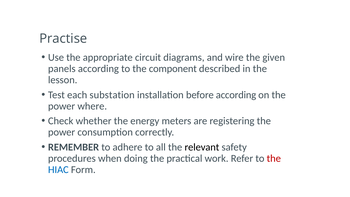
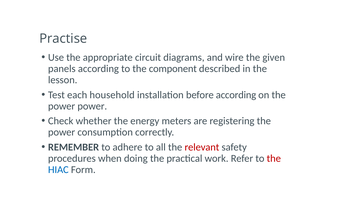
substation: substation -> household (112, 95)
power where: where -> power (92, 106)
relevant colour: black -> red (202, 147)
